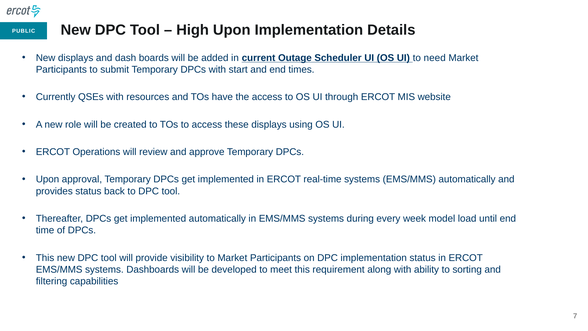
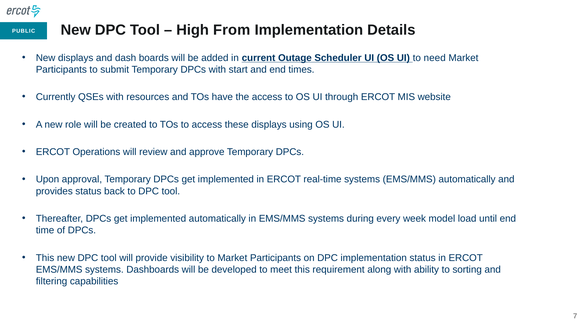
High Upon: Upon -> From (232, 30)
